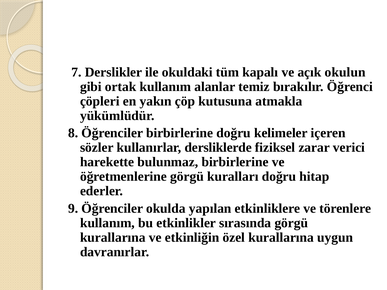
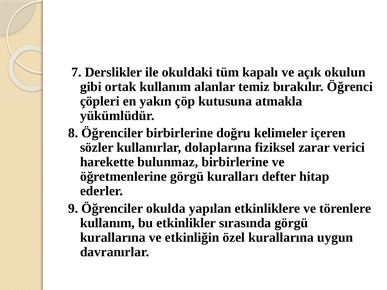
dersliklerde: dersliklerde -> dolaplarına (218, 148)
kuralları doğru: doğru -> defter (279, 177)
